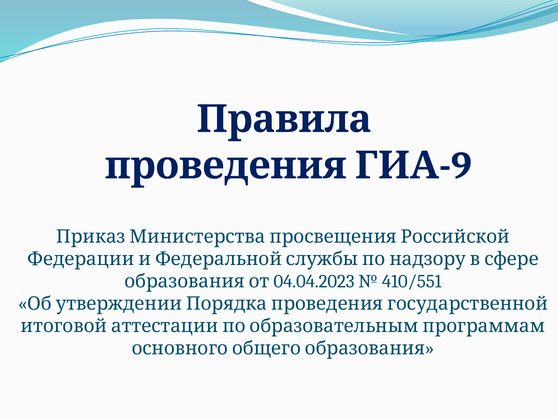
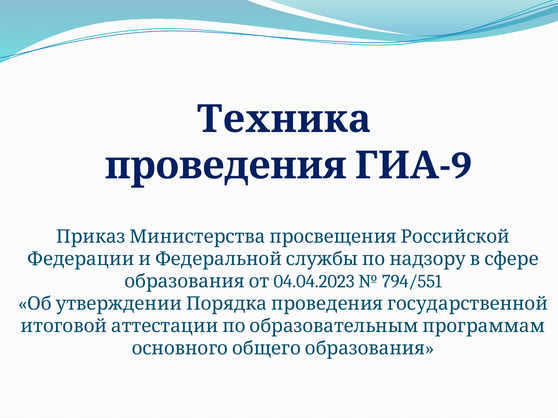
Правила: Правила -> Техника (284, 119)
410/551: 410/551 -> 794/551 (412, 282)
